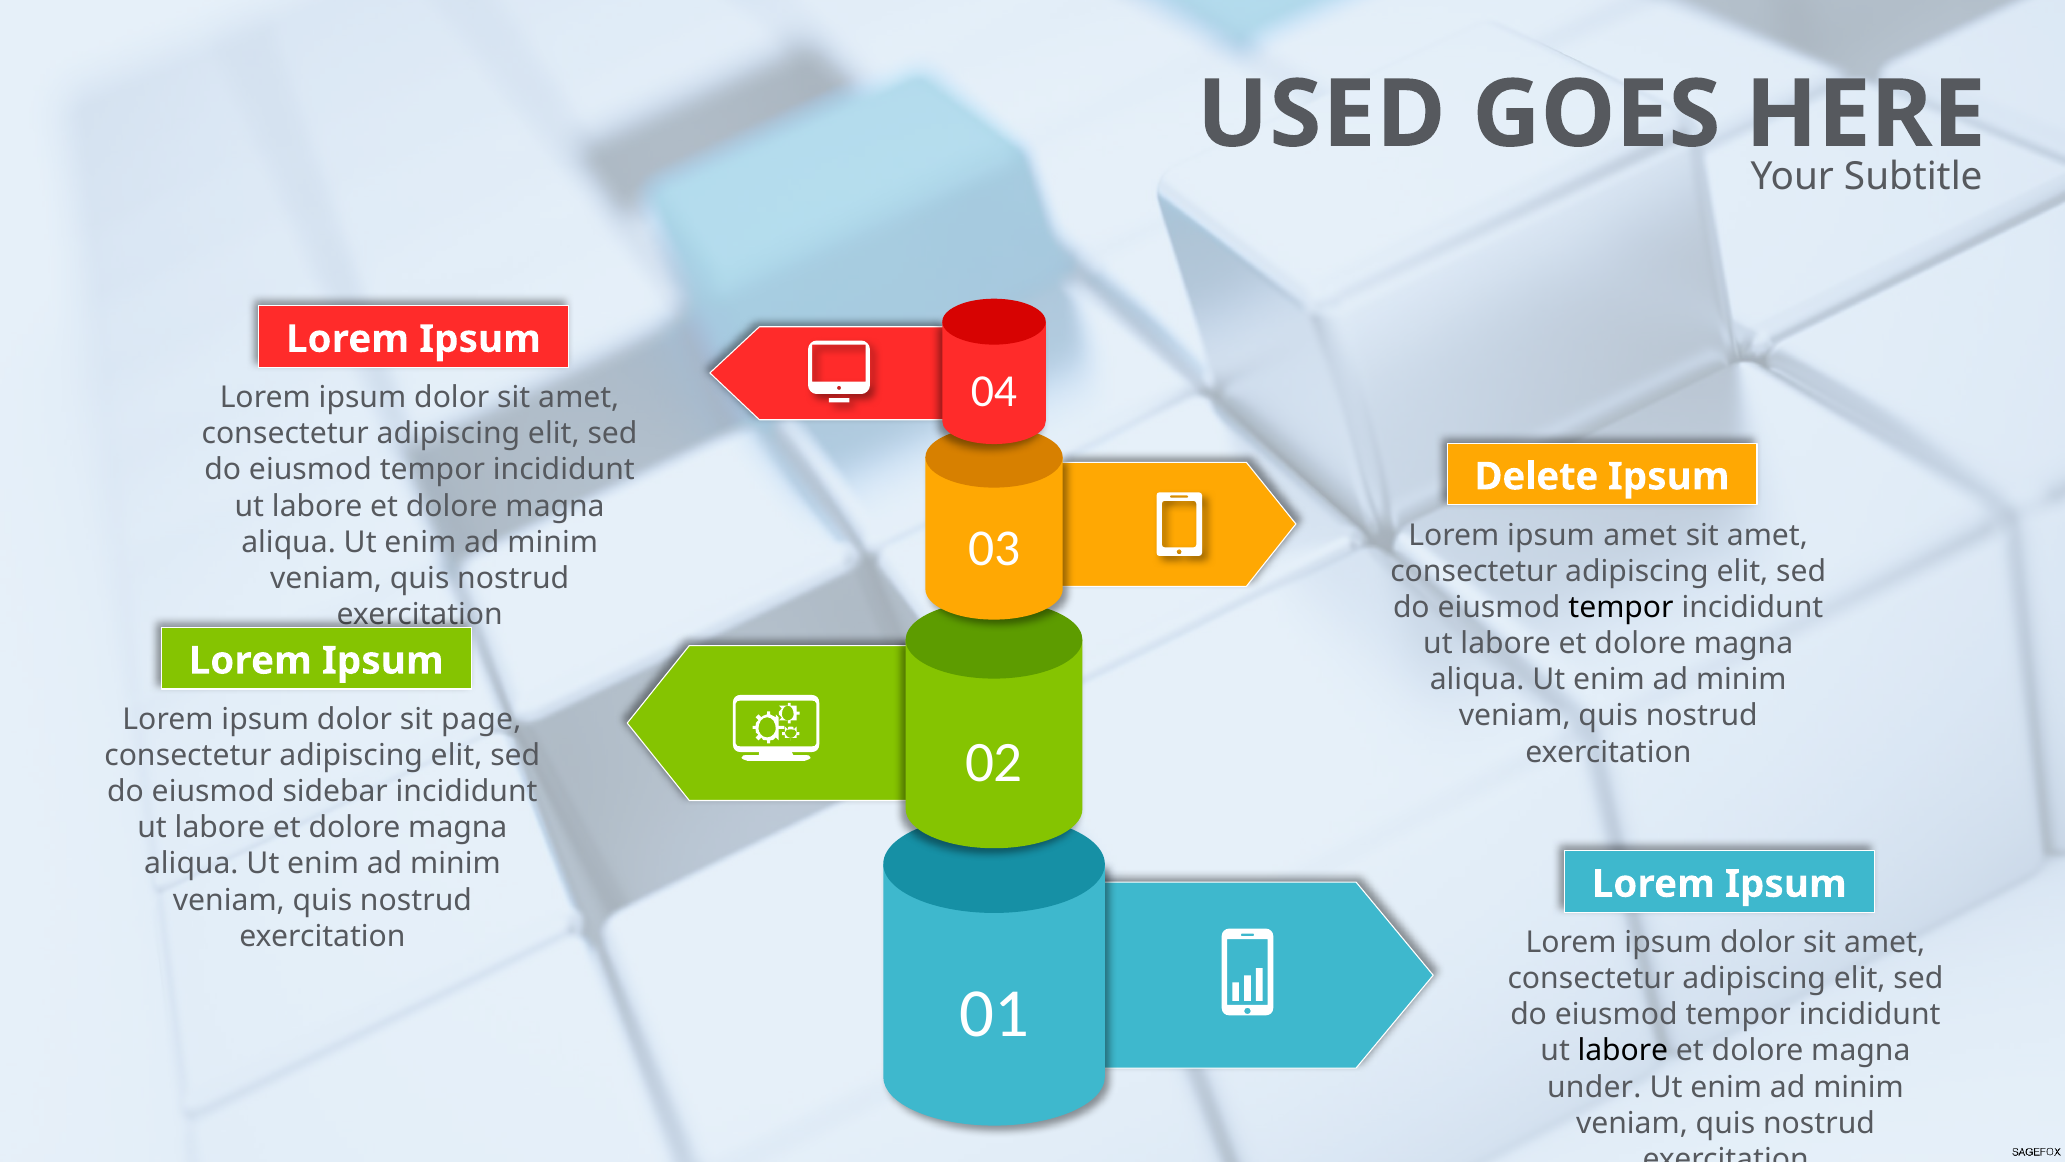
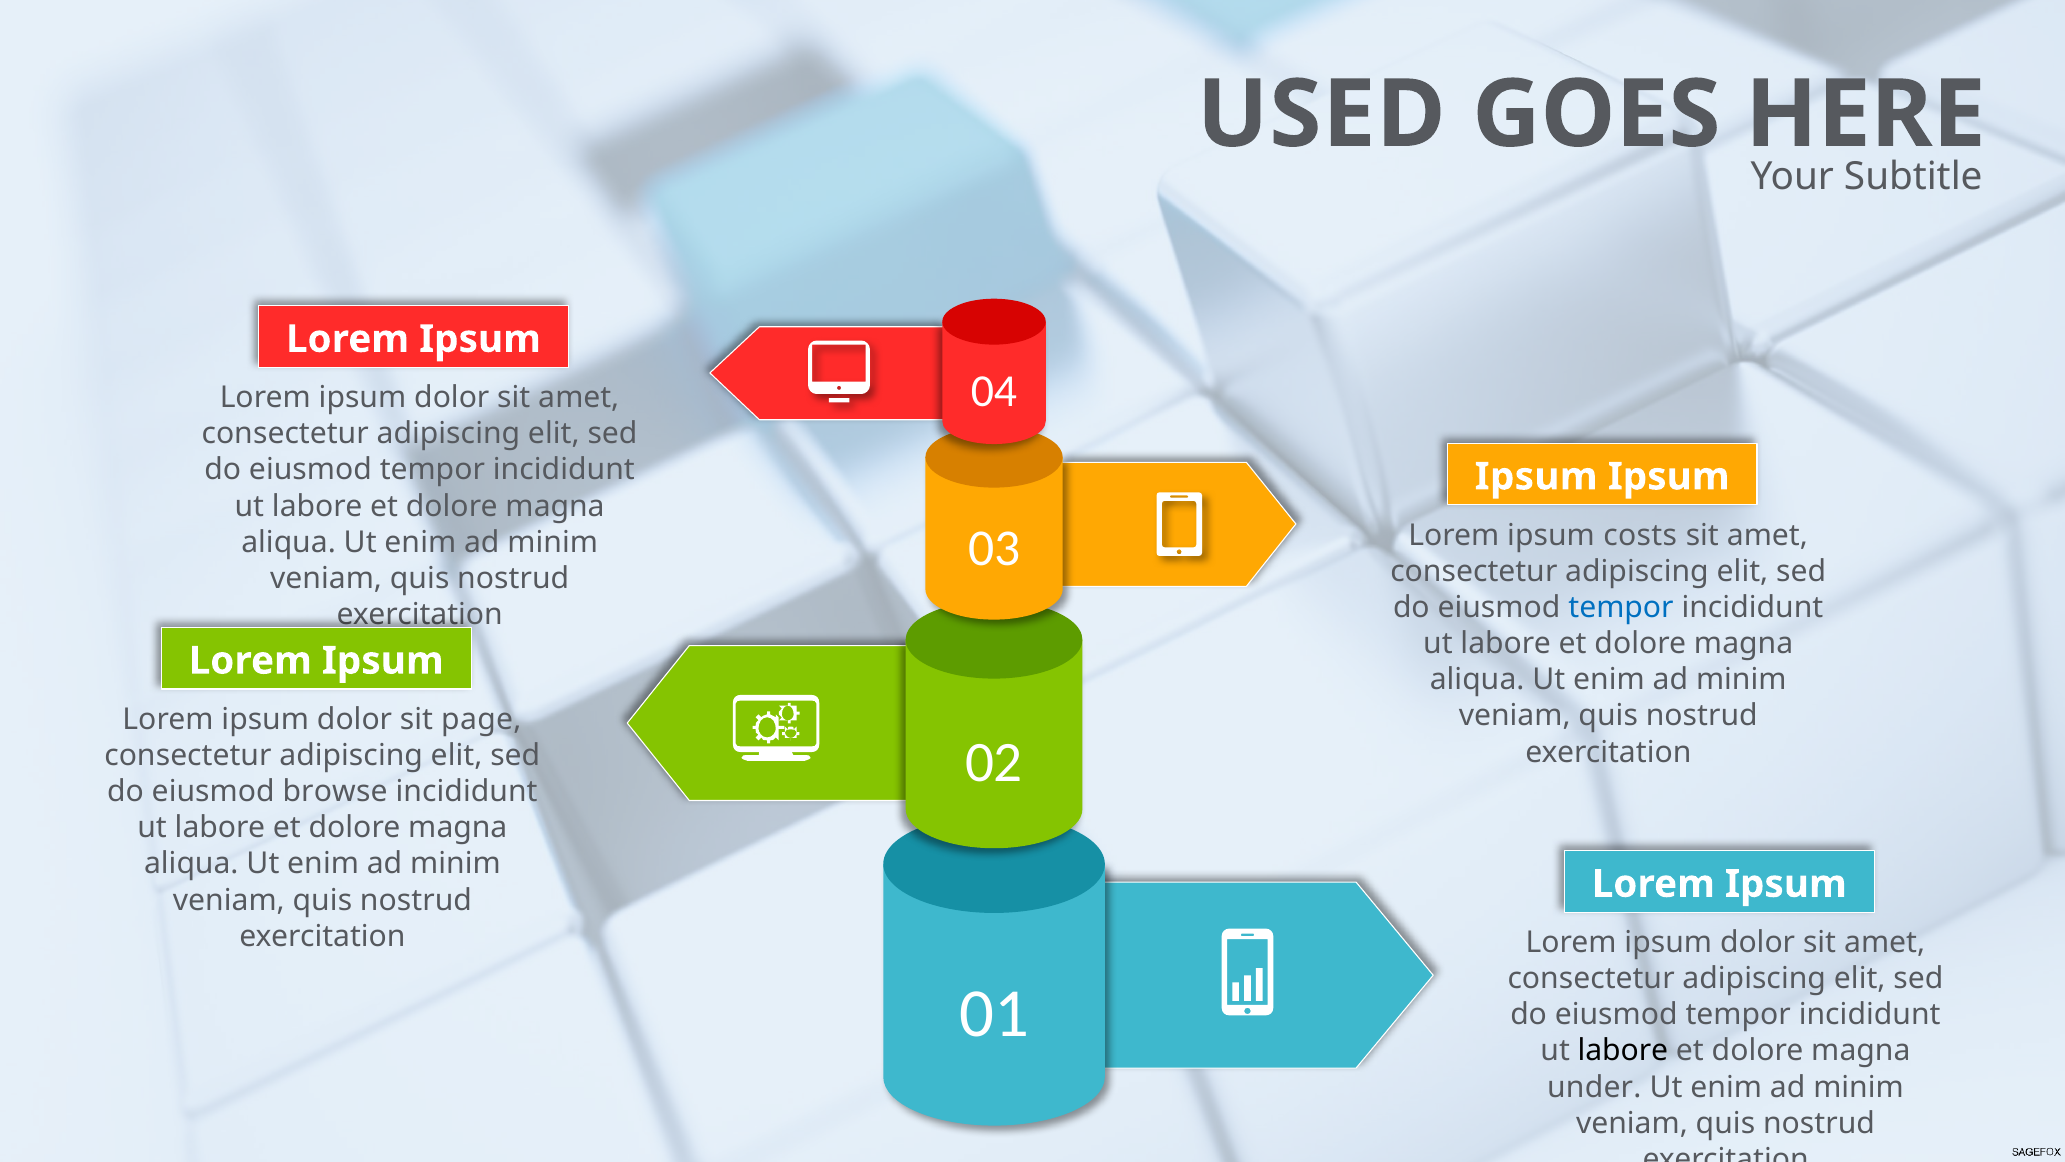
Delete: Delete -> Ipsum (1536, 476)
ipsum amet: amet -> costs (1640, 535)
tempor colour: black -> blue (1621, 607)
sidebar: sidebar -> browse (335, 791)
